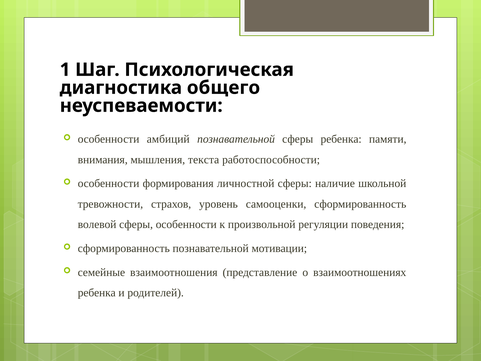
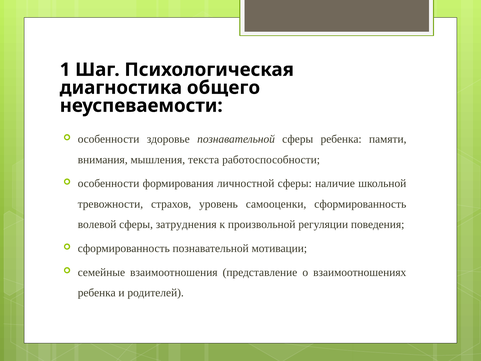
амбиций: амбиций -> здоровье (168, 139)
сферы особенности: особенности -> затруднения (186, 224)
